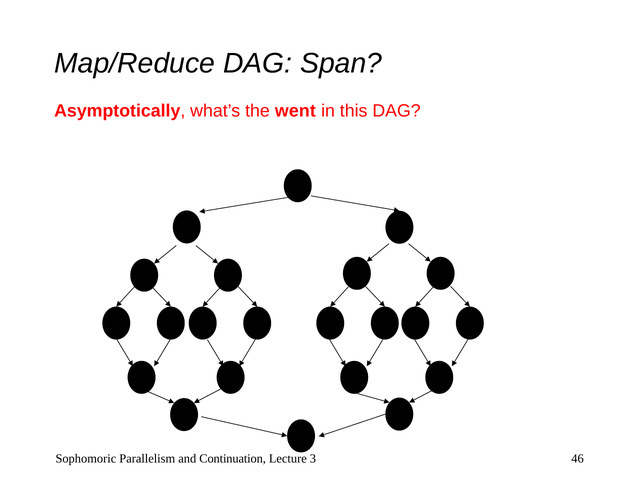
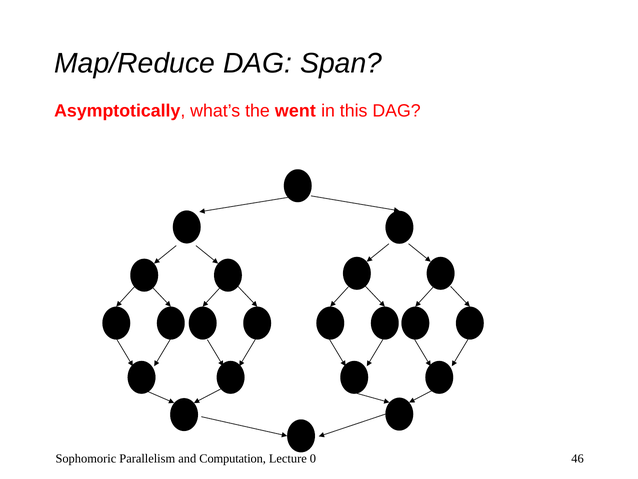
Continuation: Continuation -> Computation (233, 458)
3: 3 -> 0 (313, 458)
